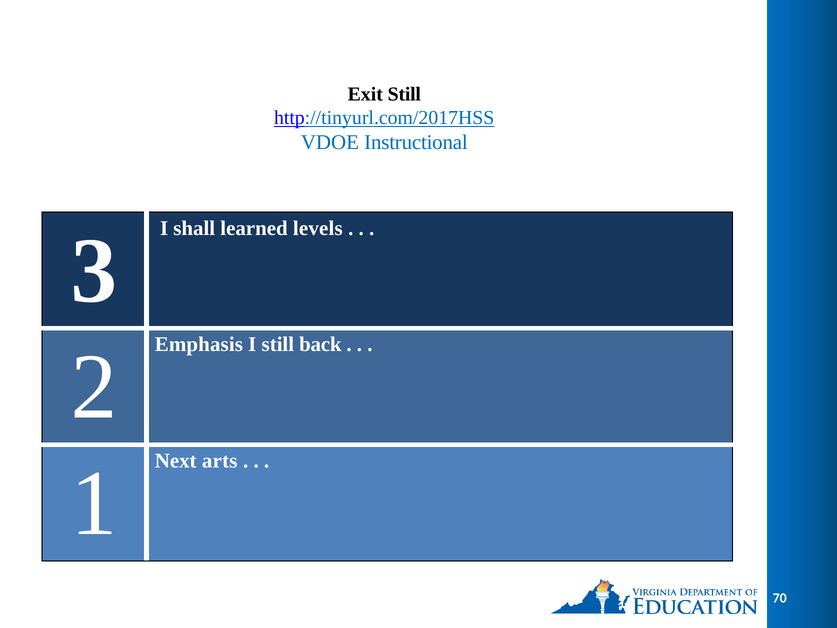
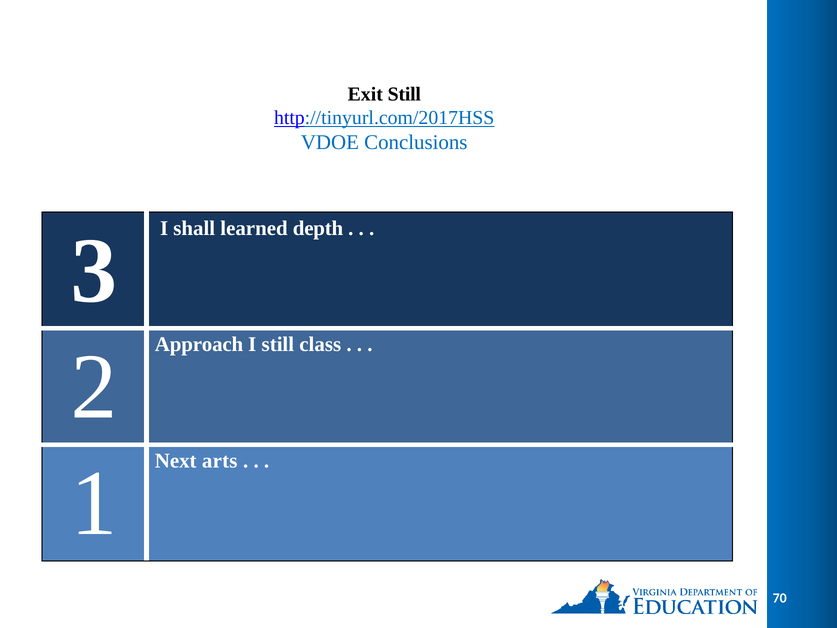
Instructional: Instructional -> Conclusions (416, 142)
levels: levels -> depth (318, 228)
Emphasis: Emphasis -> Approach (199, 344)
back: back -> class (320, 344)
